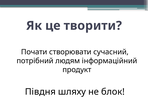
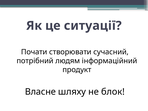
творити: творити -> ситуації (93, 26)
Півдня: Півдня -> Власне (40, 92)
